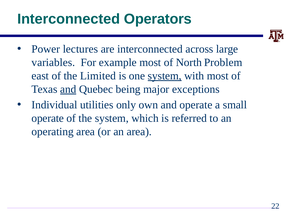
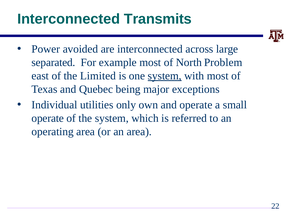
Operators: Operators -> Transmits (158, 19)
lectures: lectures -> avoided (80, 49)
variables: variables -> separated (53, 63)
and underline: present -> none (68, 89)
